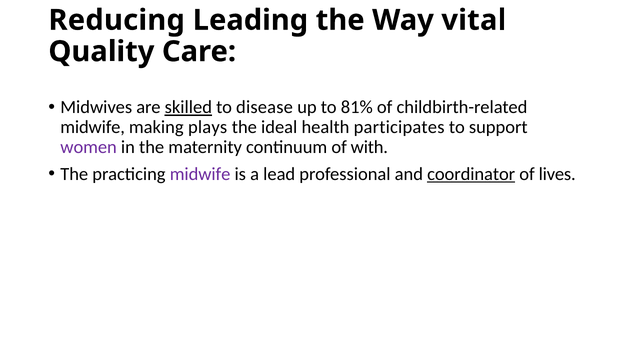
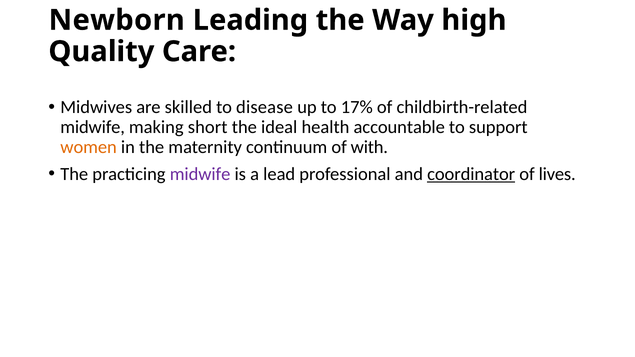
Reducing: Reducing -> Newborn (117, 20)
vital: vital -> high (474, 20)
skilled underline: present -> none (188, 107)
81%: 81% -> 17% (357, 107)
plays: plays -> short (208, 127)
participates: participates -> accountable (399, 127)
women colour: purple -> orange (89, 147)
